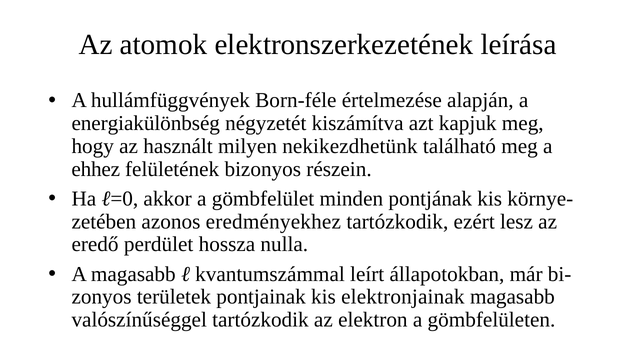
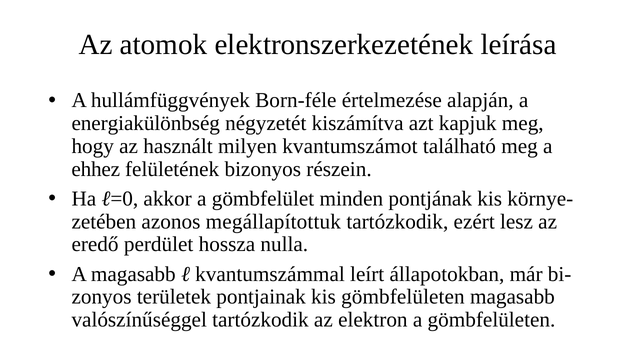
nekikezdhetünk: nekikezdhetünk -> kvantumszámot (350, 146)
eredményekhez: eredményekhez -> megállapítottuk (273, 221)
kis elektronjainak: elektronjainak -> gömbfelületen (403, 297)
